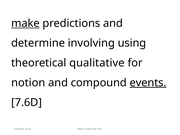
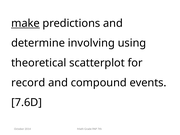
qualitative: qualitative -> scatterplot (97, 63)
notion: notion -> record (28, 83)
events underline: present -> none (148, 83)
